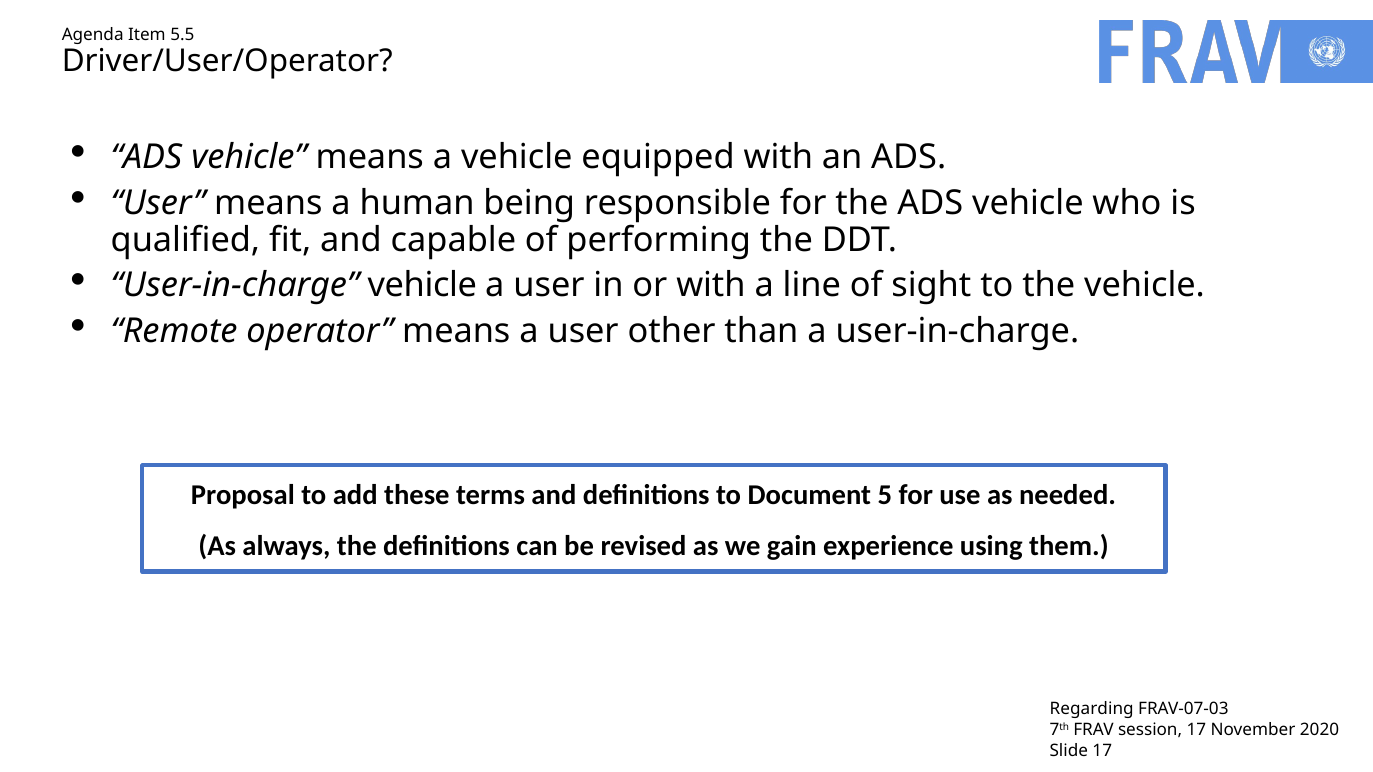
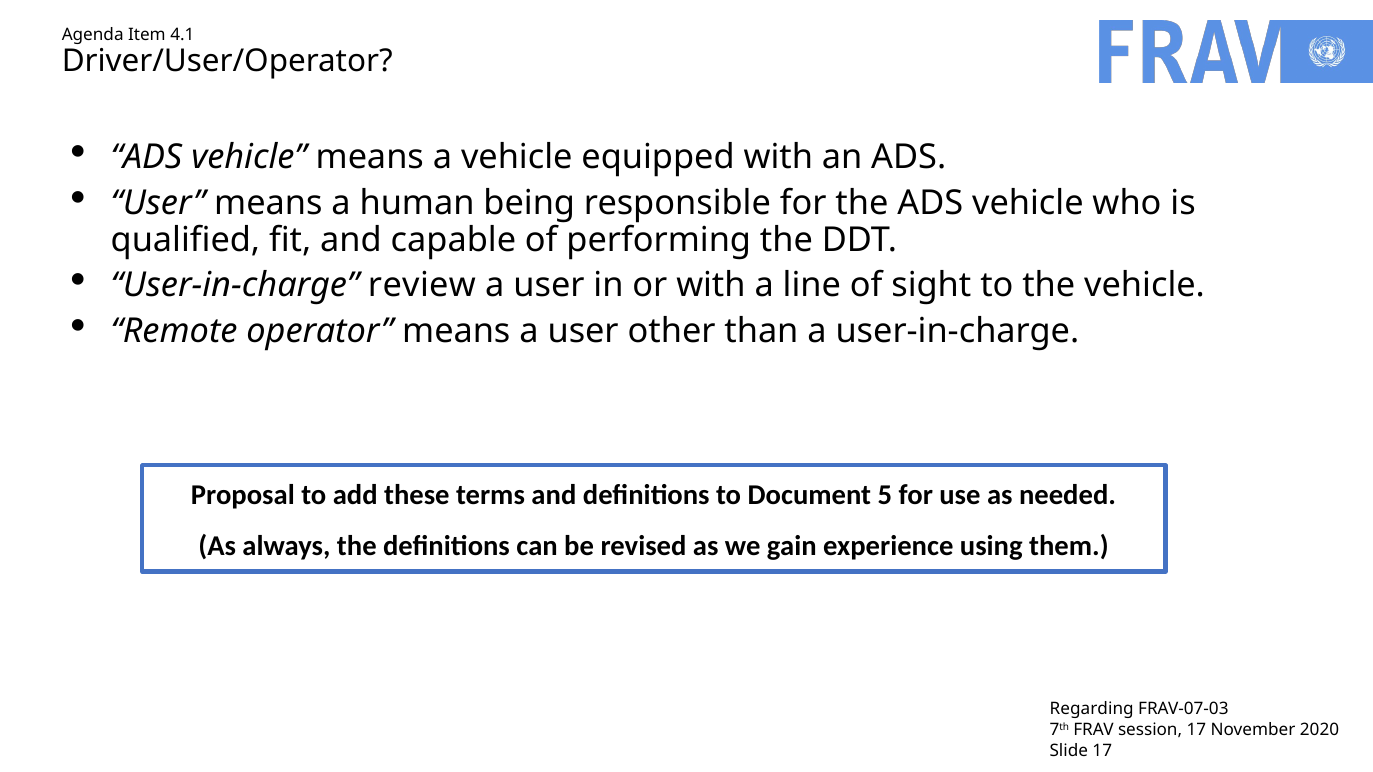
5.5: 5.5 -> 4.1 (182, 35)
User-in-charge vehicle: vehicle -> review (422, 286)
